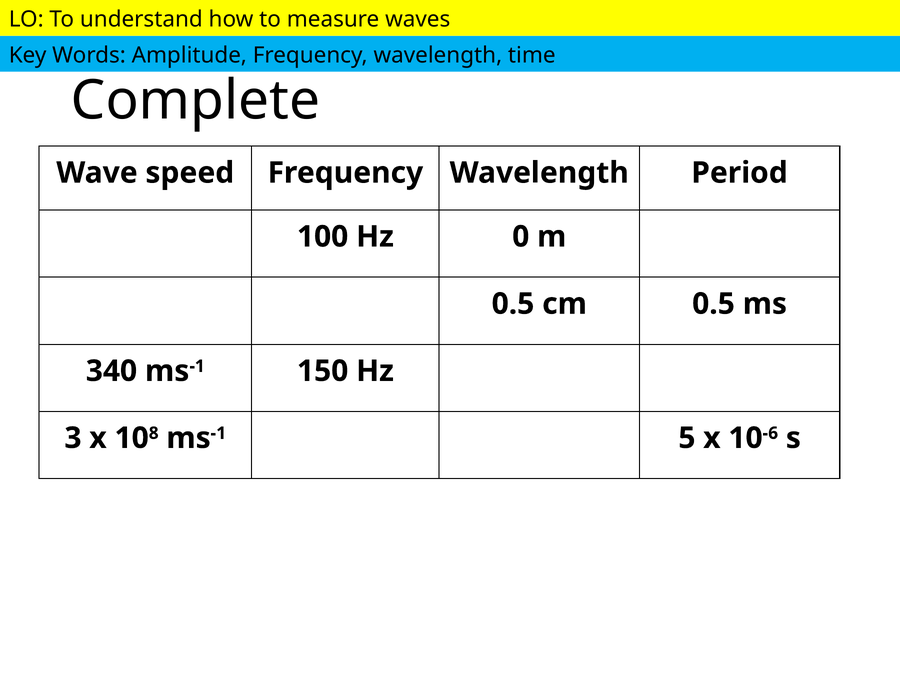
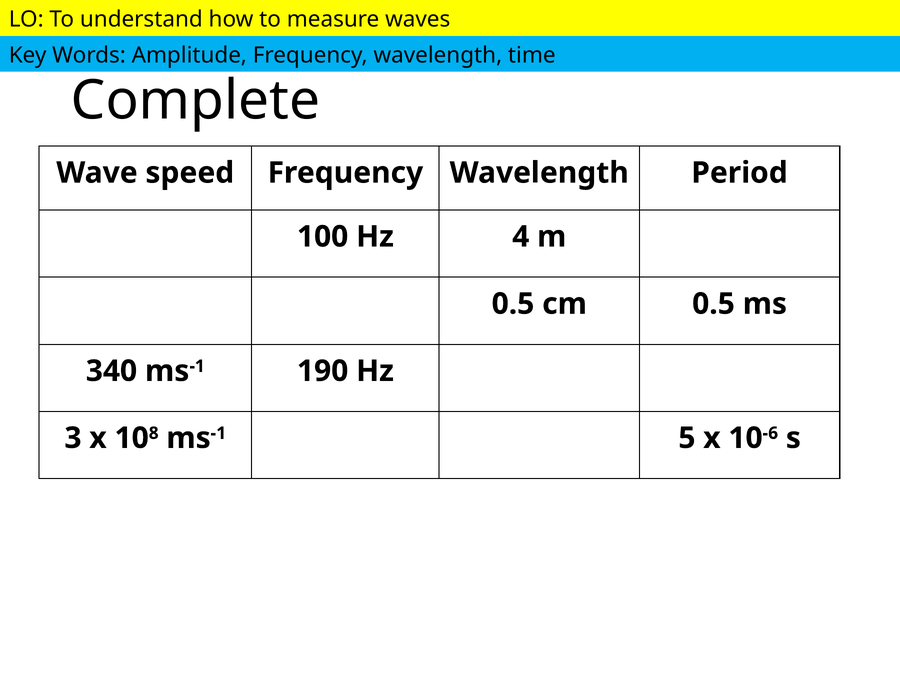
0: 0 -> 4 (521, 237)
150: 150 -> 190 (323, 371)
